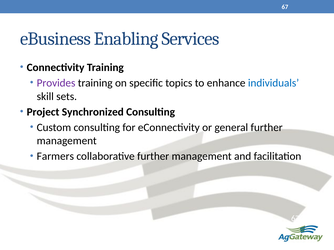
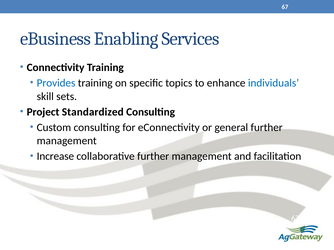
Provides colour: purple -> blue (56, 83)
Synchronized: Synchronized -> Standardized (93, 112)
Farmers: Farmers -> Increase (55, 157)
